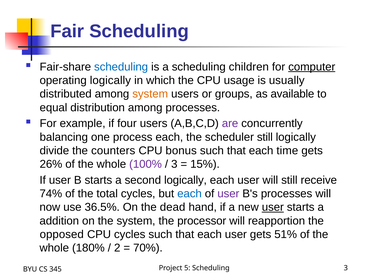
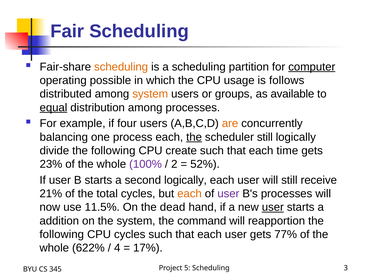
scheduling colour: blue -> orange (121, 67)
children: children -> partition (249, 67)
operating logically: logically -> possible (110, 80)
usually: usually -> follows (287, 80)
equal underline: none -> present (53, 107)
are colour: purple -> orange (230, 123)
the underline: none -> present (194, 137)
divide the counters: counters -> following (113, 150)
bonus: bonus -> create (181, 150)
26%: 26% -> 23% (51, 164)
3: 3 -> 2 (174, 164)
15%: 15% -> 52% (205, 164)
74%: 74% -> 21% (51, 193)
each colour: blue -> orange (190, 193)
36.5%: 36.5% -> 11.5% (102, 207)
processor: processor -> command (202, 220)
opposed: opposed -> following (62, 234)
51%: 51% -> 77% (286, 234)
180%: 180% -> 622% (88, 248)
2: 2 -> 4 (117, 248)
70%: 70% -> 17% (148, 248)
